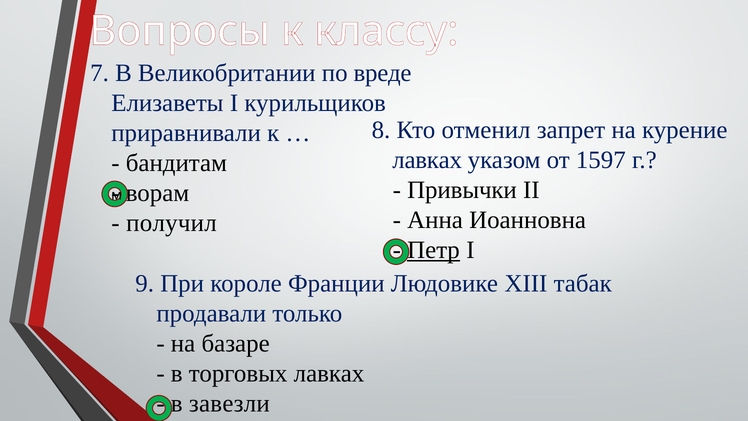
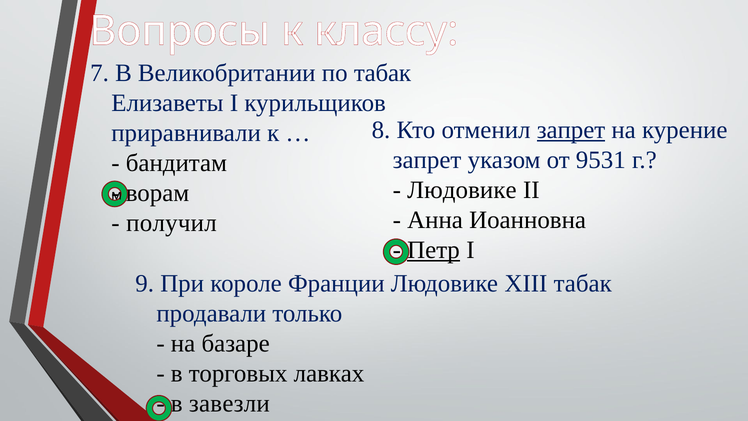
по вреде: вреде -> табак (382, 73)
запрет underline: none -> present (571, 130)
лавках: лавках -> запрет (427, 160)
1597: 1597 -> 9531 (601, 160)
Привычки: Привычки -> Людовике (462, 190)
